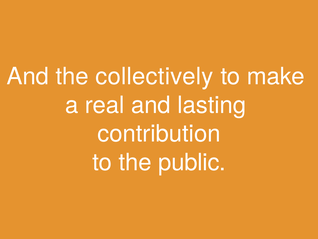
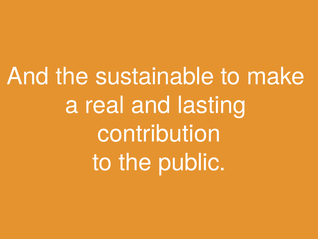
collectively: collectively -> sustainable (155, 76)
